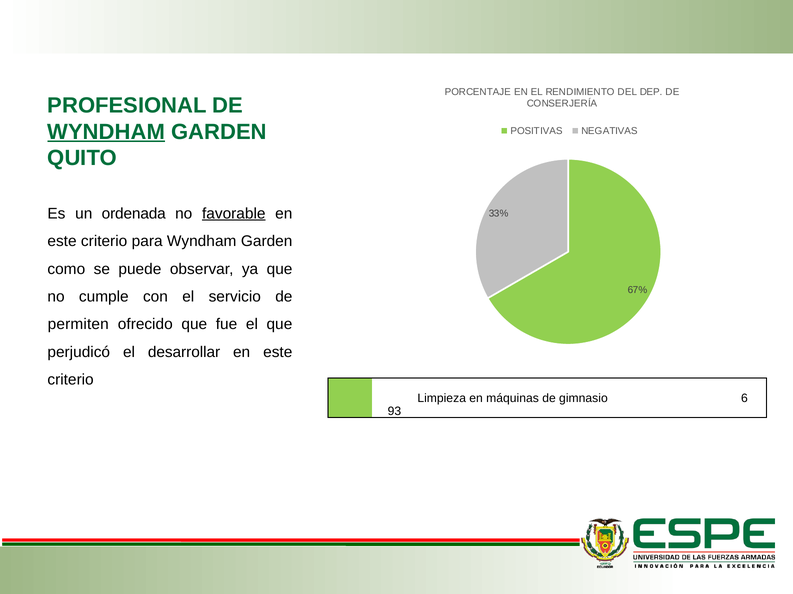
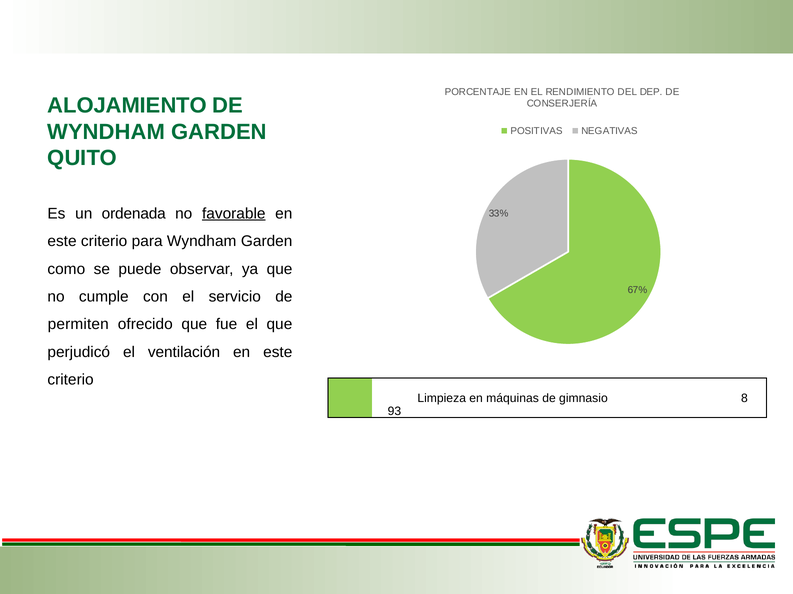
PROFESIONAL: PROFESIONAL -> ALOJAMIENTO (127, 106)
WYNDHAM underline: present -> none (106, 132)
desarrollar: desarrollar -> ventilación (184, 353)
6: 6 -> 8 (744, 399)
